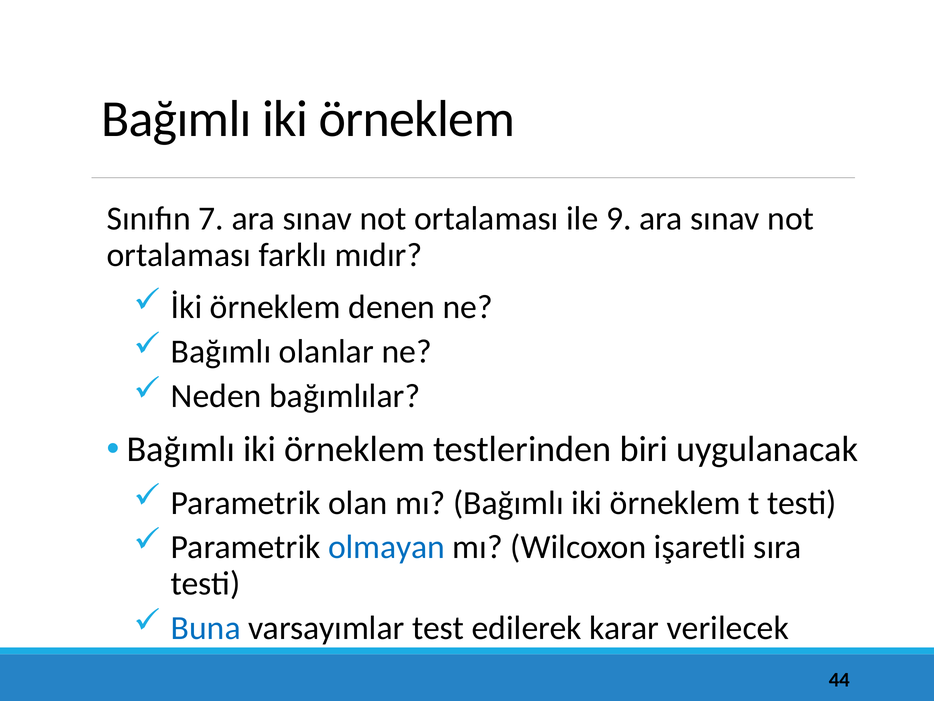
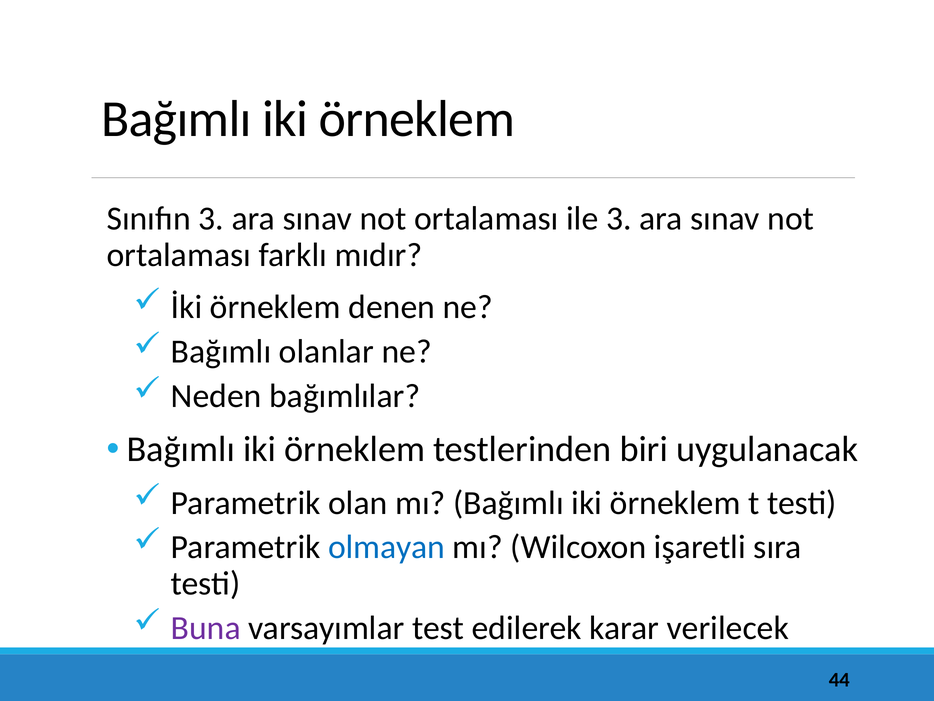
Sınıfın 7: 7 -> 3 (211, 219)
ile 9: 9 -> 3 (619, 219)
Buna colour: blue -> purple (206, 628)
